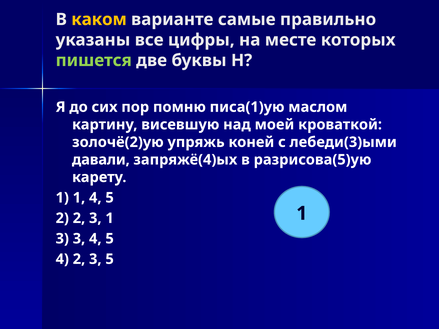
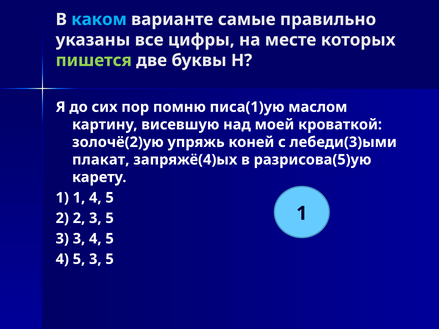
каком colour: yellow -> light blue (99, 19)
давали: давали -> плакат (101, 160)
2 3 1: 1 -> 5 (110, 218)
2: 2 -> 5 (79, 259)
